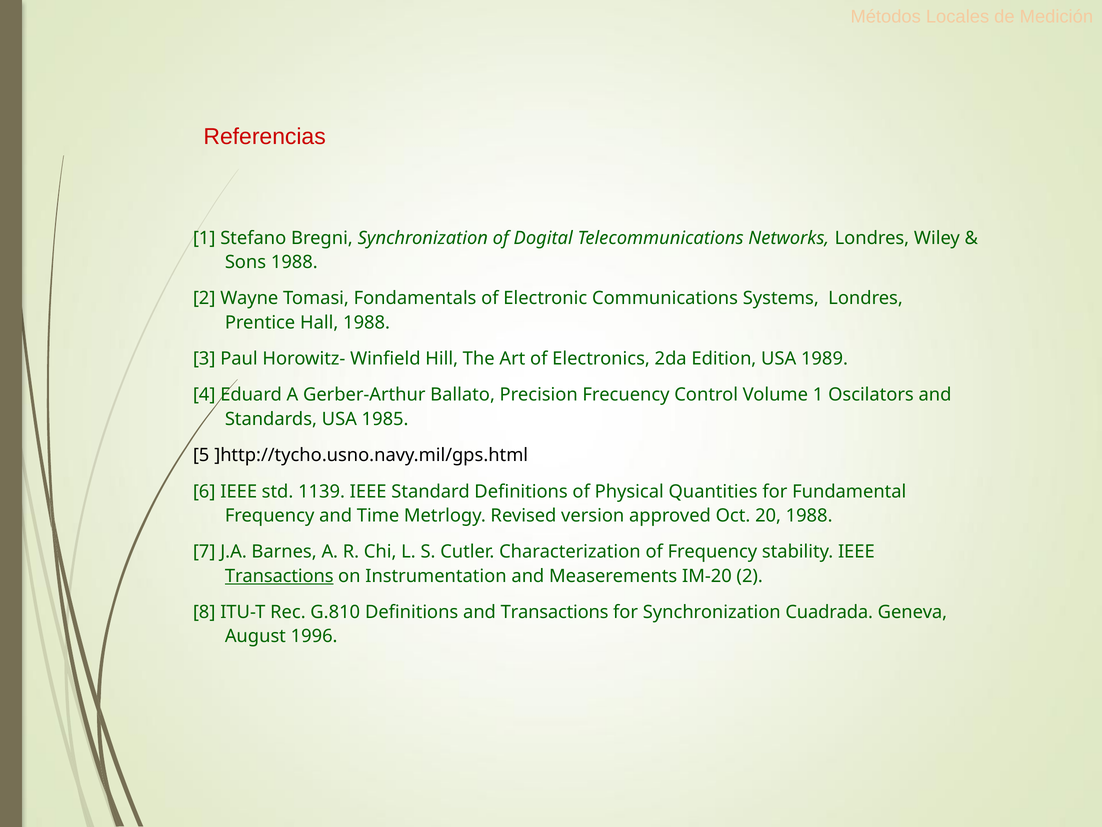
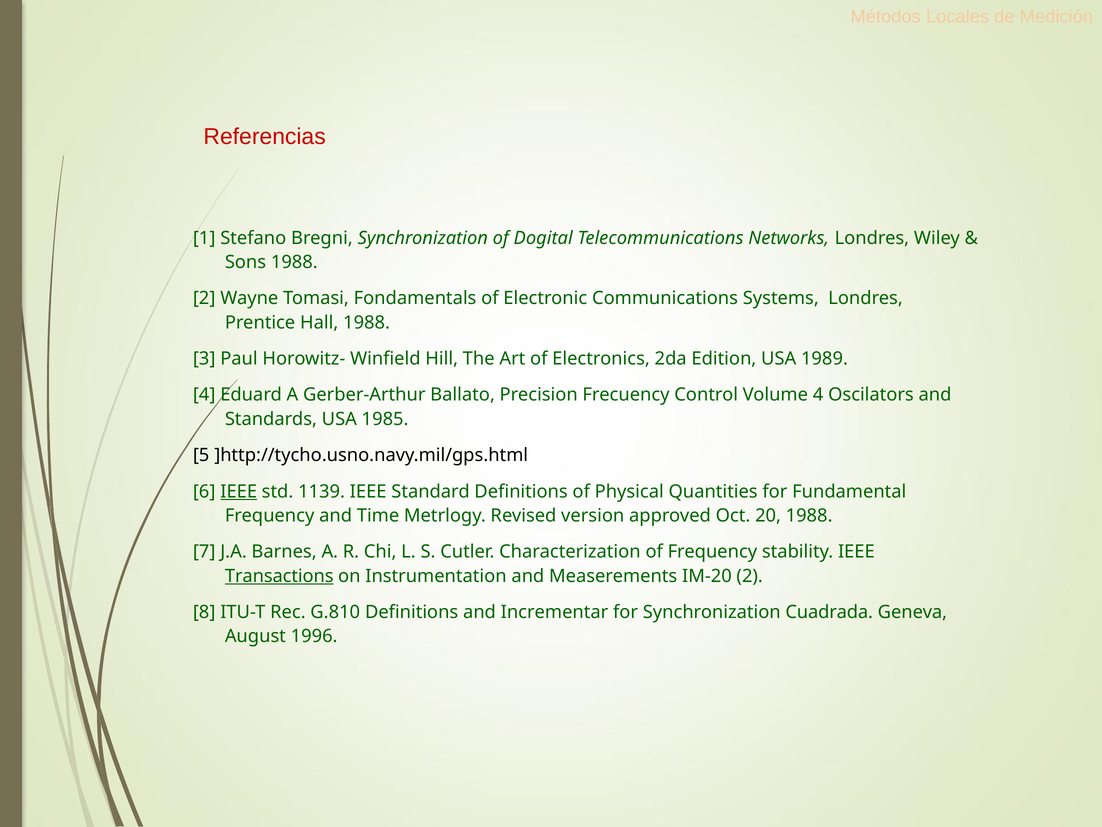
Volume 1: 1 -> 4 (818, 395)
IEEE underline: none -> present (239, 491)
and Transactions: Transactions -> Incrementar (554, 612)
